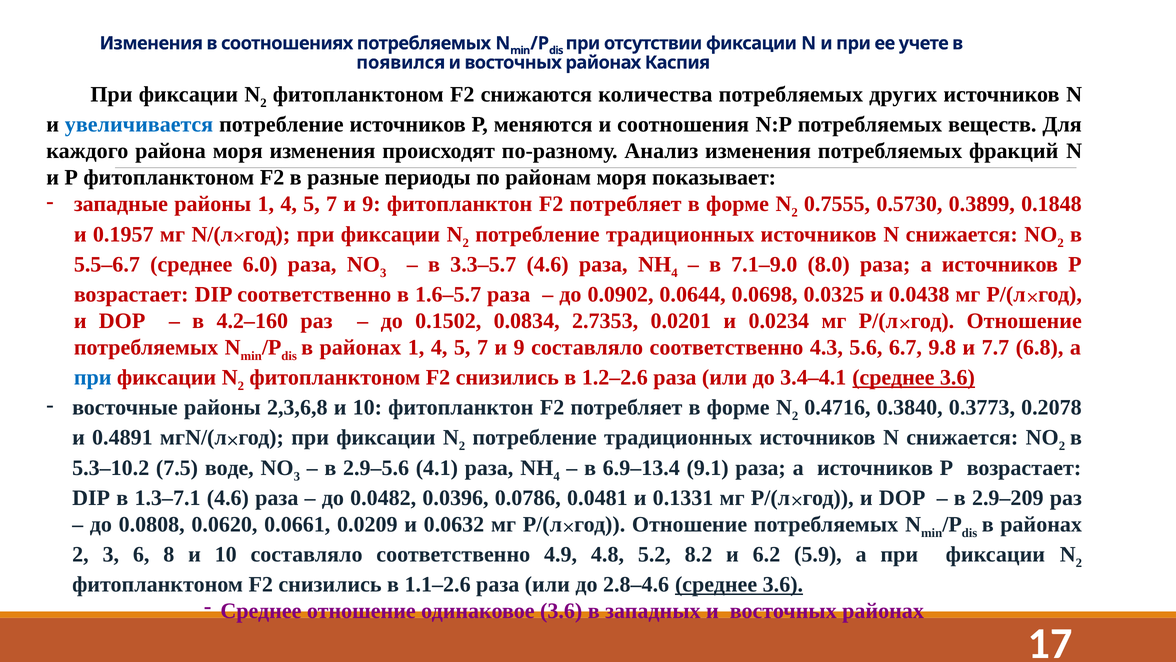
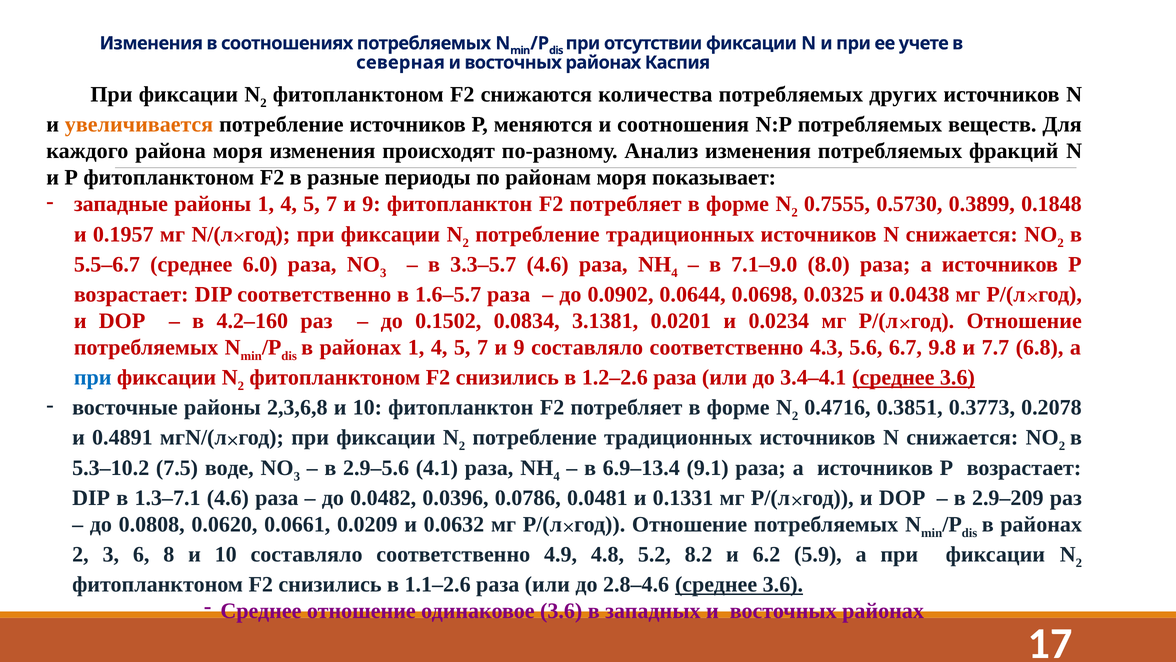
появился: появился -> северная (401, 63)
увеличивается colour: blue -> orange (139, 125)
2.7353: 2.7353 -> 3.1381 (605, 321)
0.3840: 0.3840 -> 0.3851 (910, 407)
